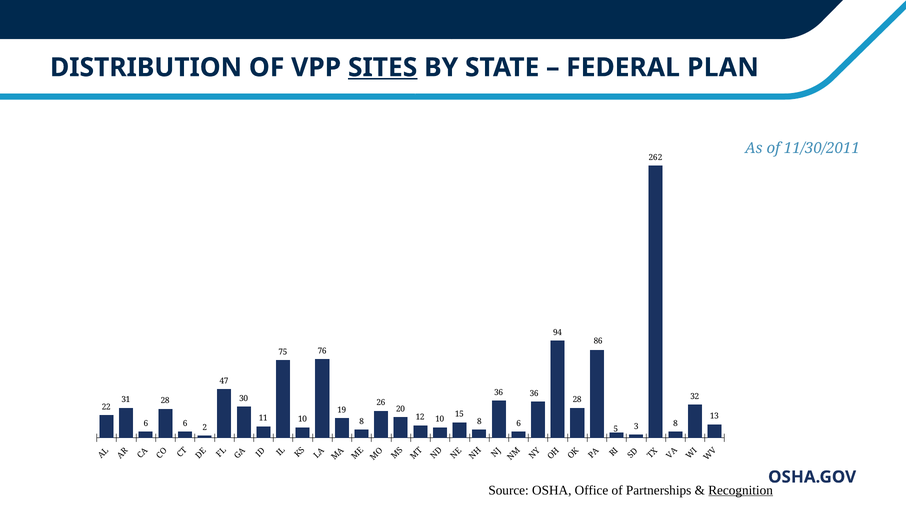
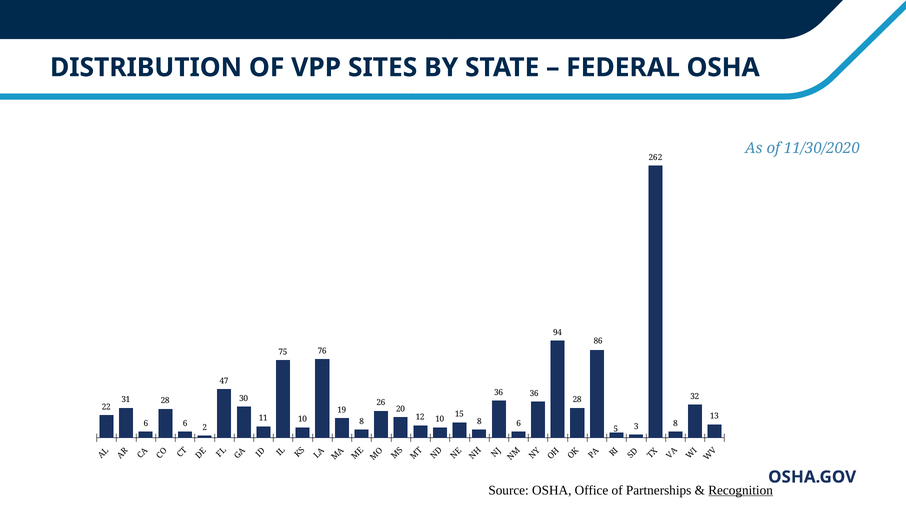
SITES underline: present -> none (383, 67)
FEDERAL PLAN: PLAN -> OSHA (723, 67)
11/30/2011: 11/30/2011 -> 11/30/2020 (822, 148)
